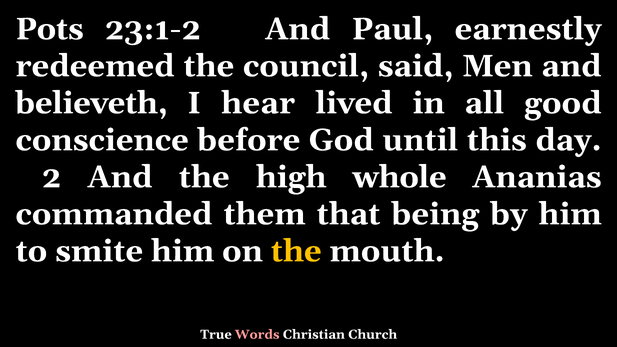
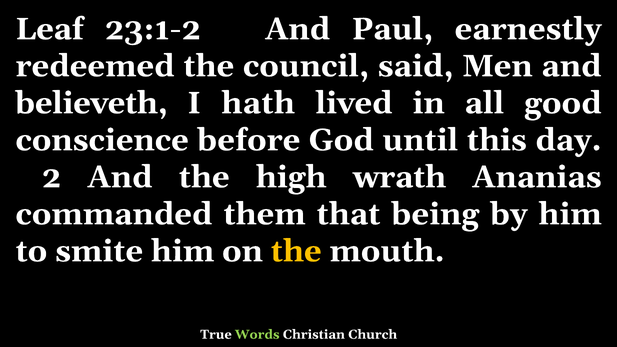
Pots: Pots -> Leaf (50, 29)
hear: hear -> hath (258, 103)
whole: whole -> wrath (399, 177)
Words colour: pink -> light green (257, 335)
